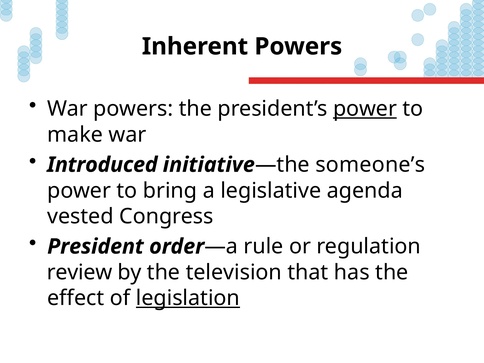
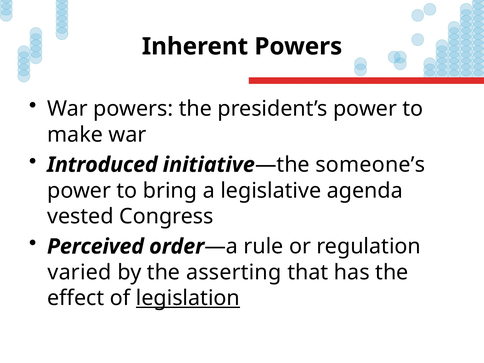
power underline: present -> none (365, 109)
President: President -> Perceived (95, 247)
review: review -> varied (79, 272)
television: television -> asserting (234, 272)
